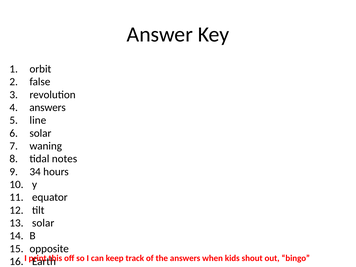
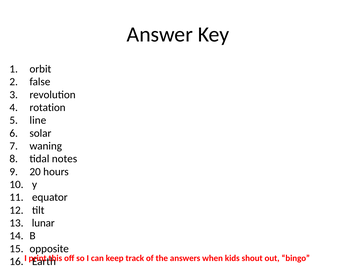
answers: answers -> rotation (48, 107)
34: 34 -> 20 (35, 172)
solar: solar -> lunar (43, 223)
